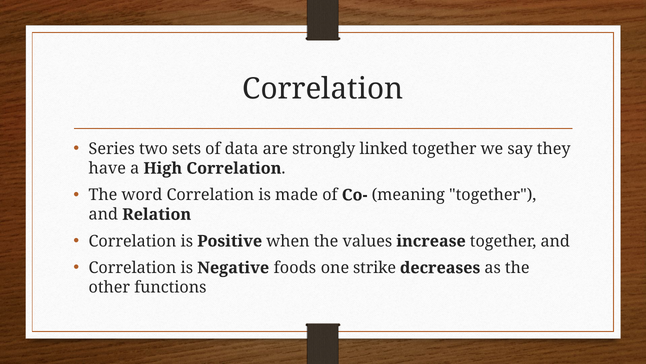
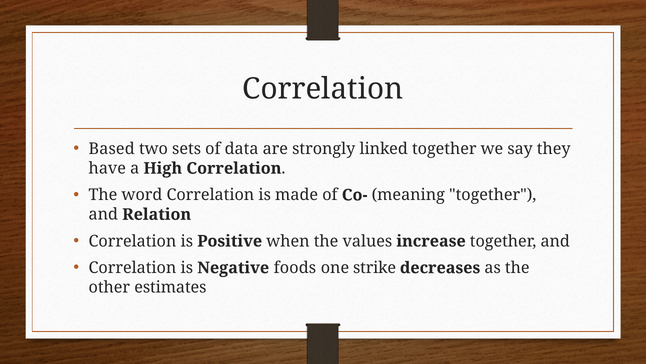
Series: Series -> Based (112, 149)
functions: functions -> estimates (170, 287)
